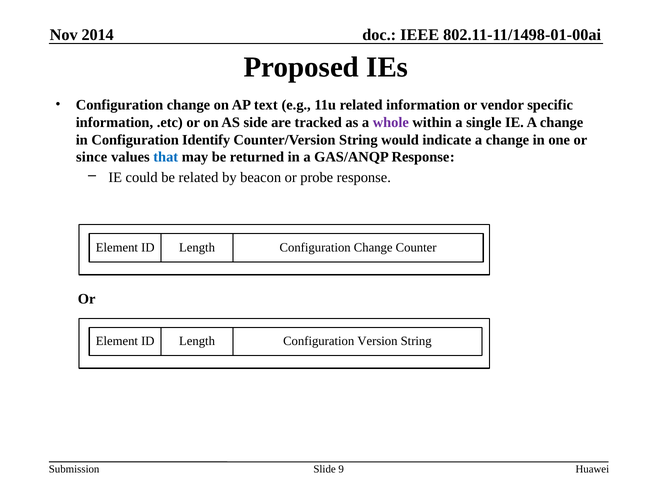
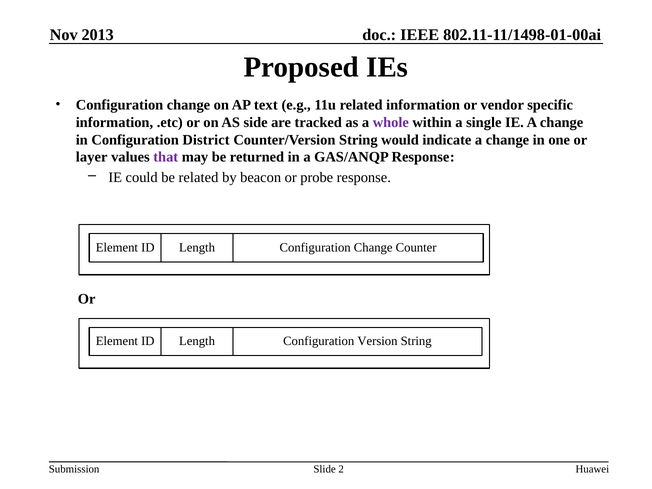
2014: 2014 -> 2013 (98, 35)
Identify: Identify -> District (206, 140)
since: since -> layer (92, 157)
that colour: blue -> purple (166, 157)
9: 9 -> 2 (341, 469)
